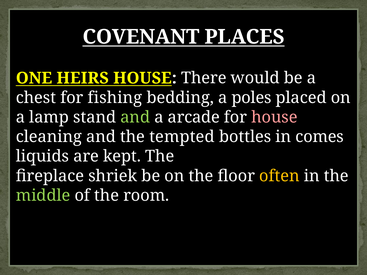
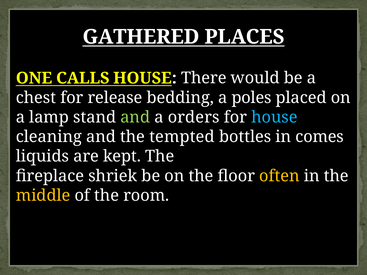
COVENANT: COVENANT -> GATHERED (141, 37)
HEIRS: HEIRS -> CALLS (83, 78)
fishing: fishing -> release (115, 98)
arcade: arcade -> orders (194, 117)
house colour: pink -> light blue (274, 117)
middle colour: light green -> yellow (43, 196)
